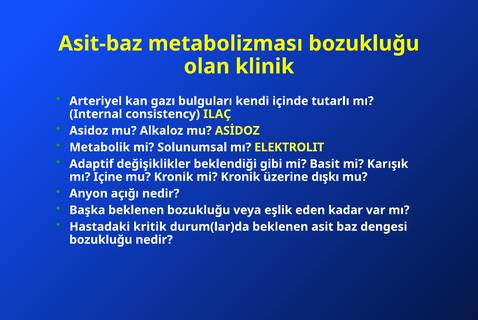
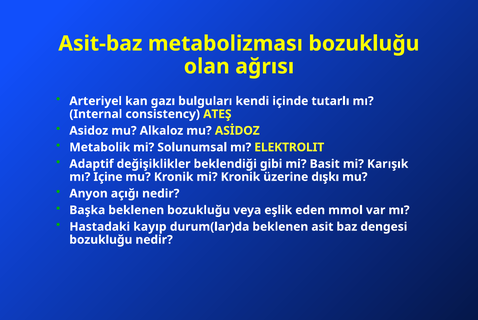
klinik: klinik -> ağrısı (265, 66)
ILAÇ: ILAÇ -> ATEŞ (217, 114)
kadar: kadar -> mmol (345, 210)
kritik: kritik -> kayıp (150, 227)
